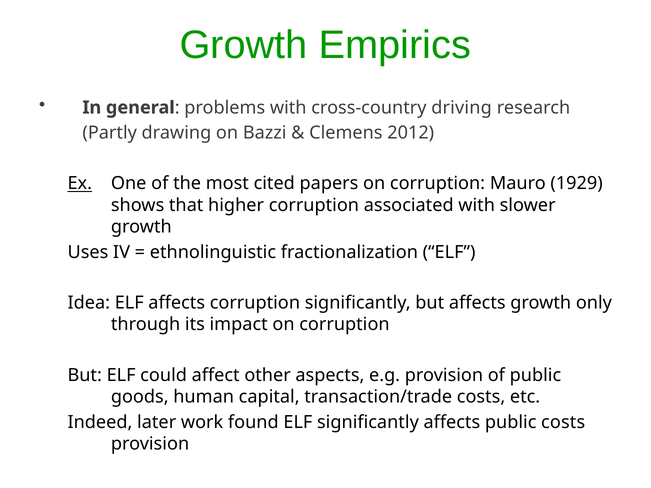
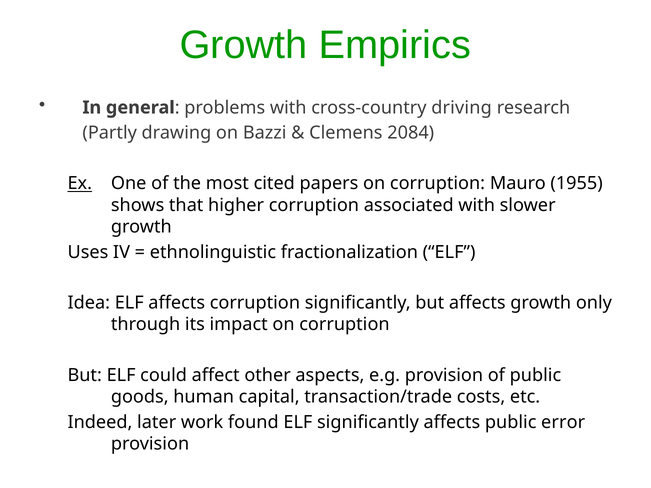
2012: 2012 -> 2084 (411, 133)
1929: 1929 -> 1955 (577, 184)
public costs: costs -> error (563, 422)
